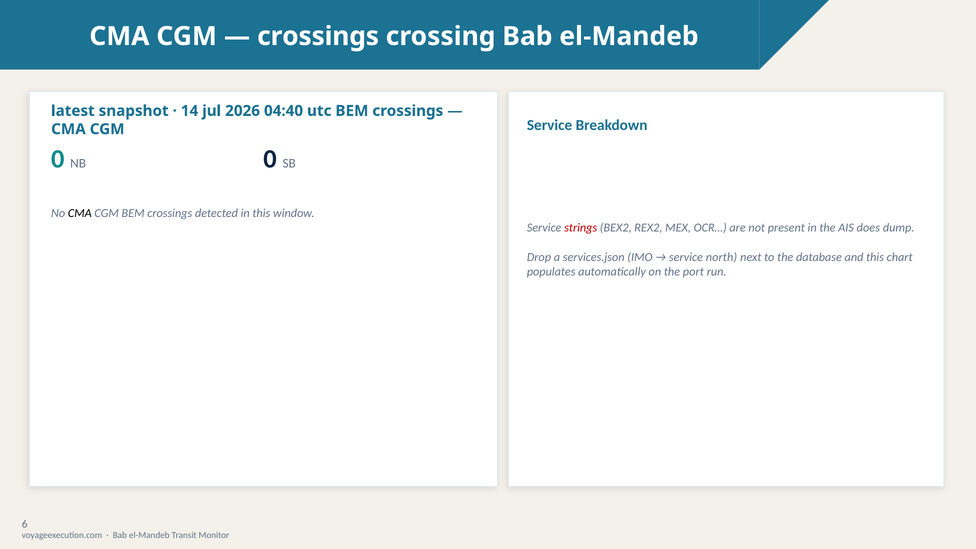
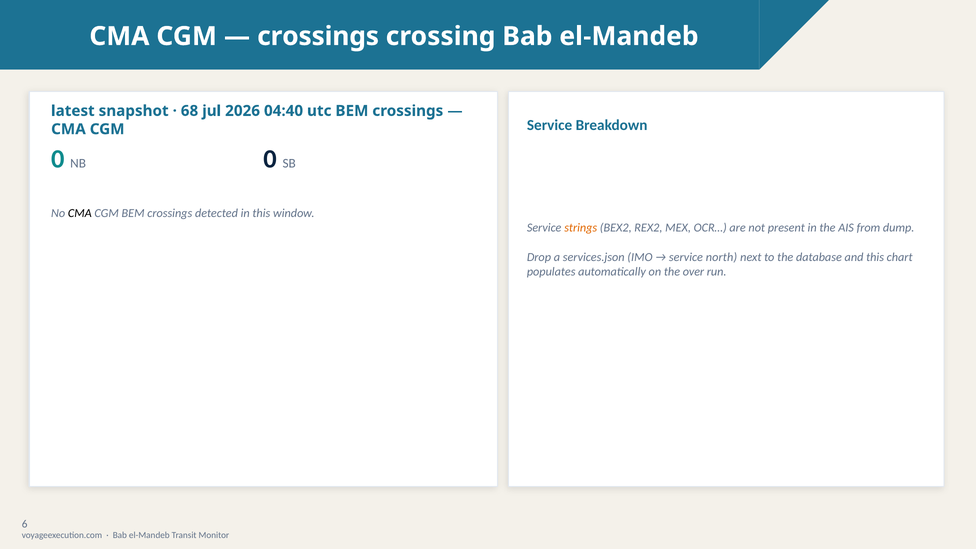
14: 14 -> 68 (190, 111)
strings colour: red -> orange (581, 228)
does: does -> from (868, 228)
port: port -> over (693, 272)
